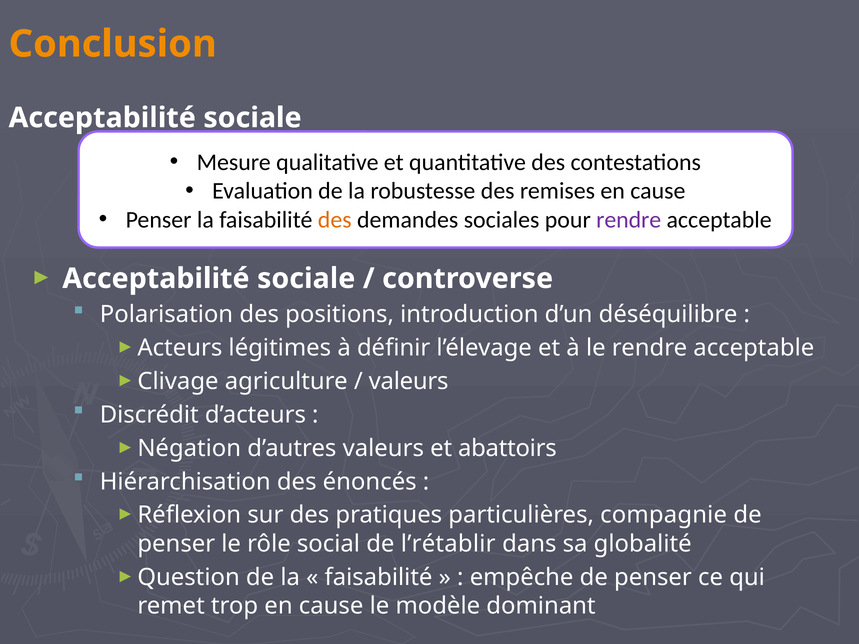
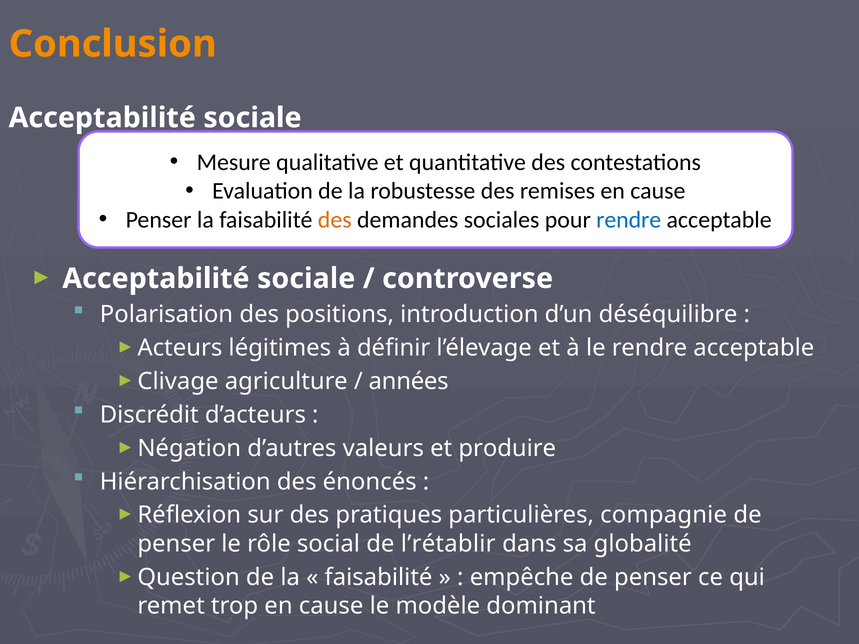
rendre colour: purple -> blue (629, 220)
valeurs: valeurs -> années (409, 382)
abattoirs: abattoirs -> produire (507, 448)
